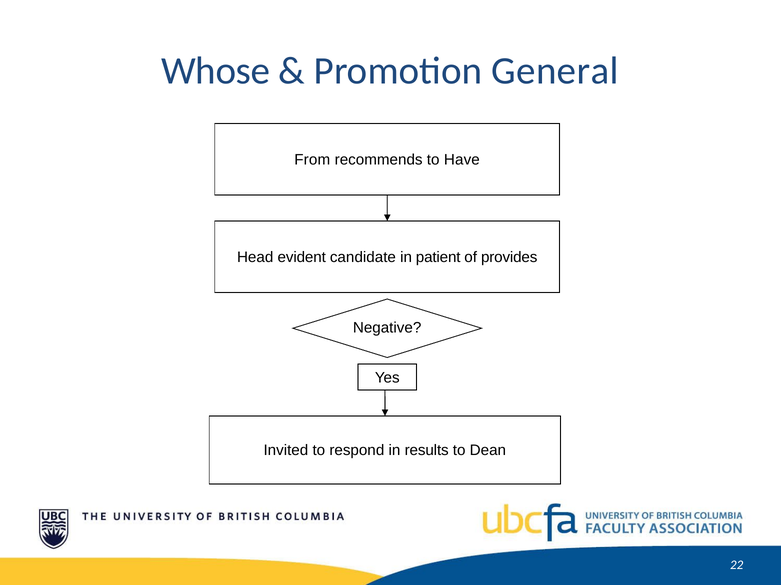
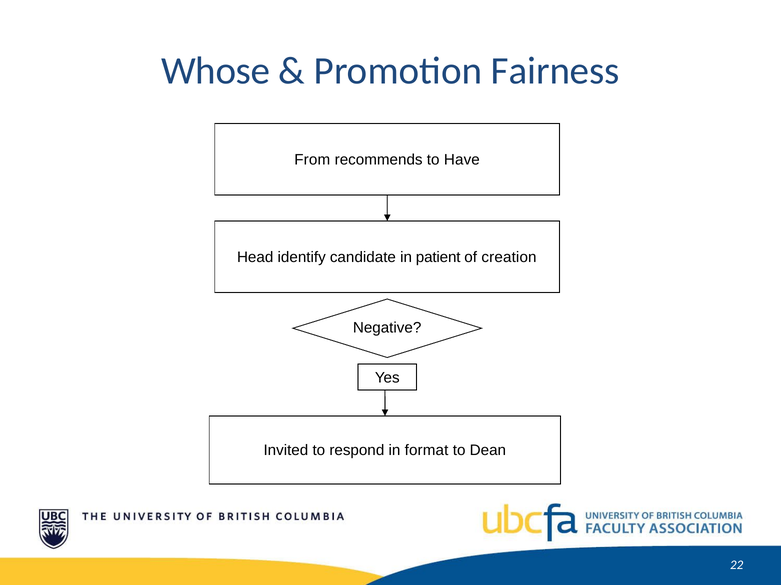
General: General -> Fairness (555, 71)
evident: evident -> identify (302, 257)
provides: provides -> creation (509, 257)
results: results -> format (427, 451)
